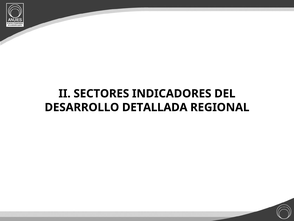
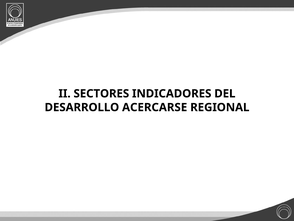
DETALLADA: DETALLADA -> ACERCARSE (155, 107)
